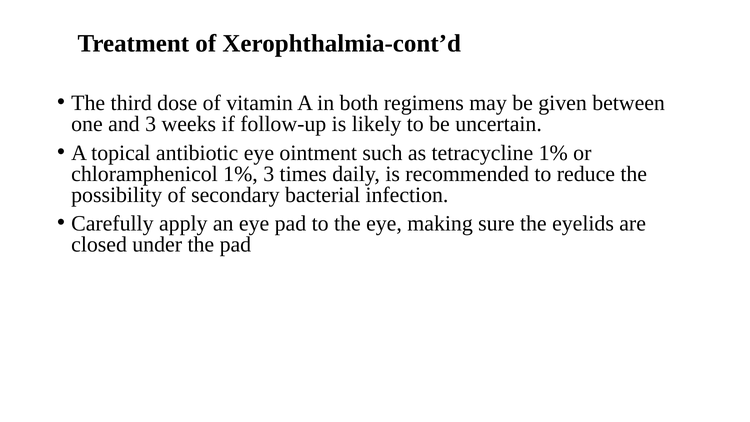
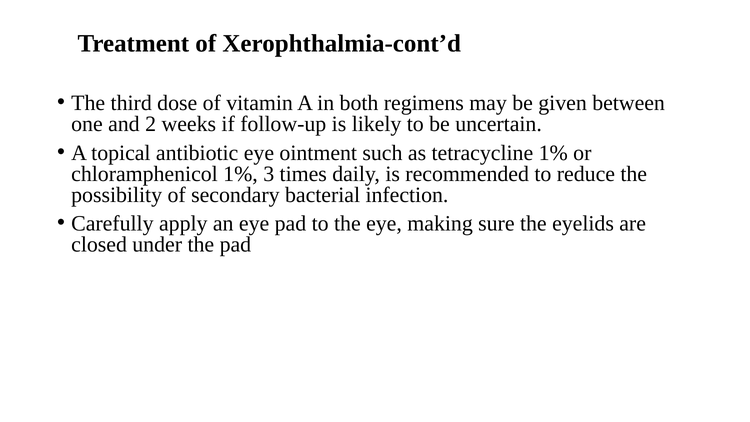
and 3: 3 -> 2 (151, 124)
